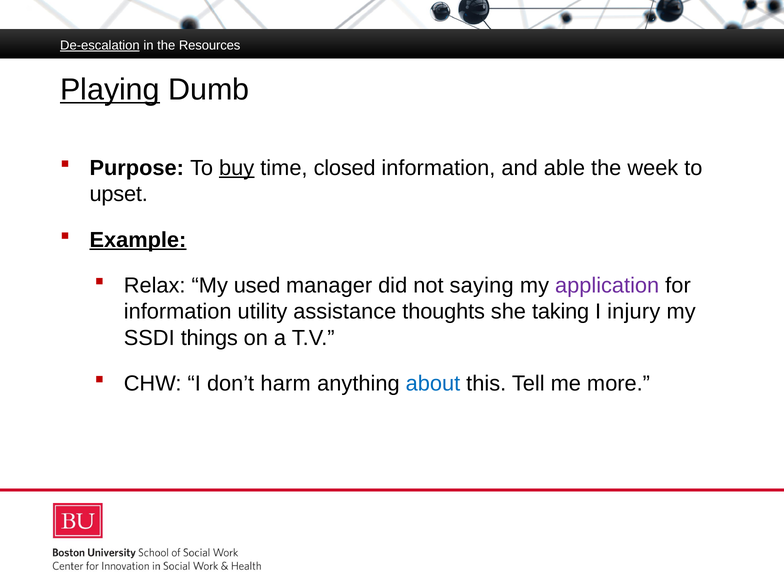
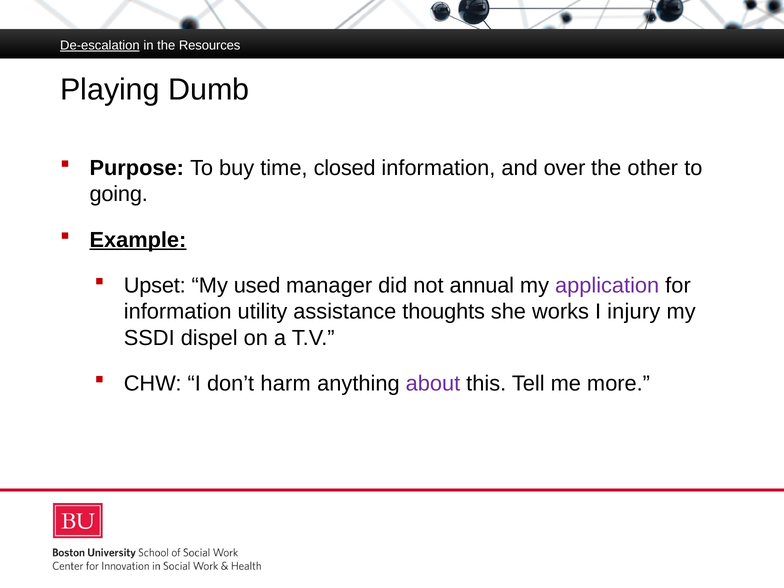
Playing underline: present -> none (110, 90)
buy underline: present -> none (237, 168)
able: able -> over (565, 168)
week: week -> other (653, 168)
upset: upset -> going (119, 194)
Relax: Relax -> Upset (155, 286)
saying: saying -> annual (482, 286)
taking: taking -> works (561, 312)
things: things -> dispel (209, 338)
about colour: blue -> purple (433, 384)
